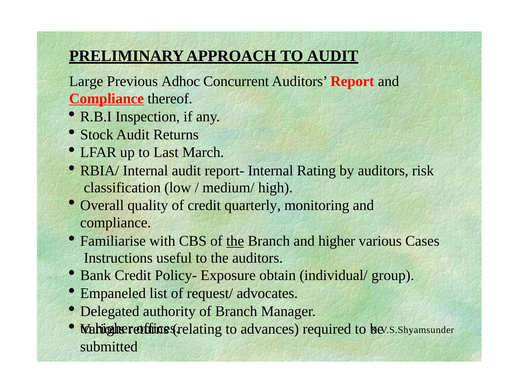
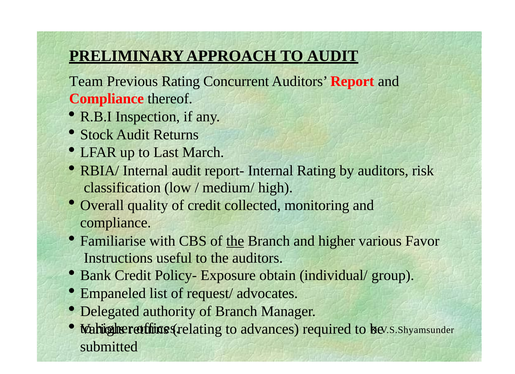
Large: Large -> Team (86, 81)
Previous Adhoc: Adhoc -> Rating (181, 81)
Compliance underline: present -> none (107, 99)
quarterly: quarterly -> collected (253, 205)
Cases: Cases -> Favor (422, 241)
